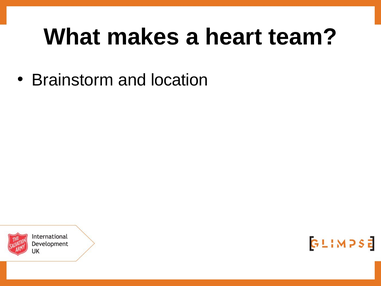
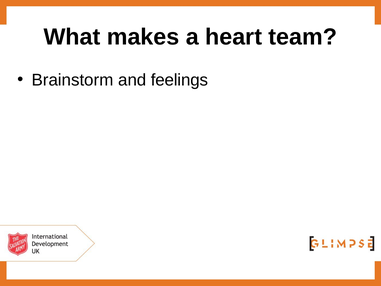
location: location -> feelings (179, 80)
